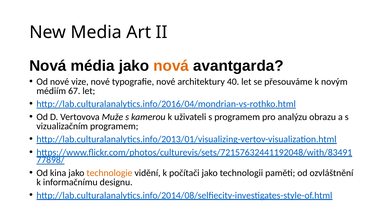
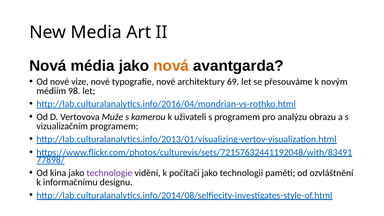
40: 40 -> 69 (233, 82)
67: 67 -> 98 (74, 91)
technologie colour: orange -> purple (109, 173)
